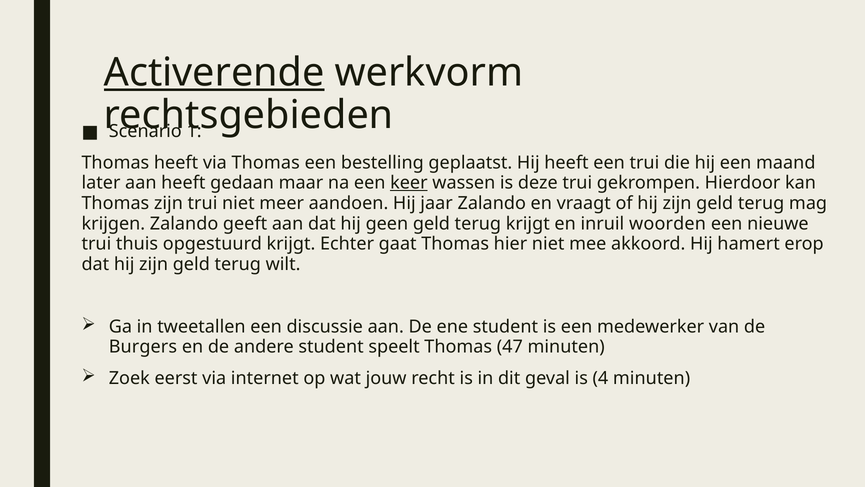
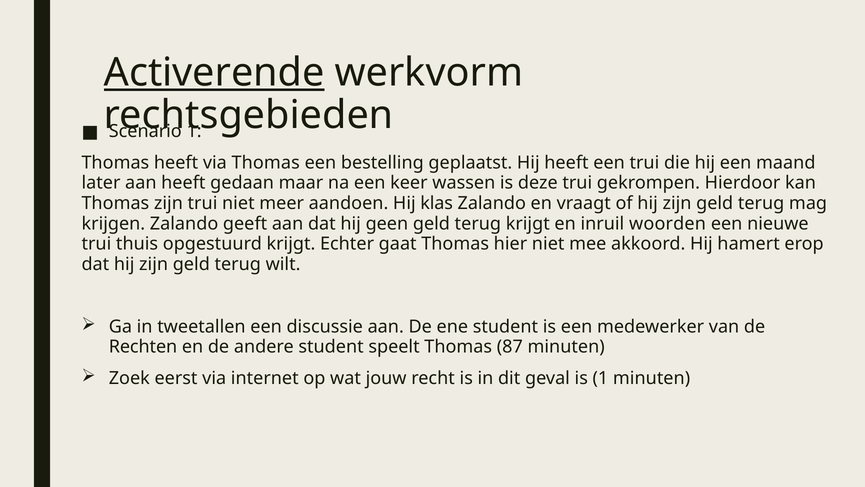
keer underline: present -> none (409, 183)
jaar: jaar -> klas (437, 203)
Burgers: Burgers -> Rechten (143, 347)
47: 47 -> 87 (510, 347)
is 4: 4 -> 1 (600, 378)
